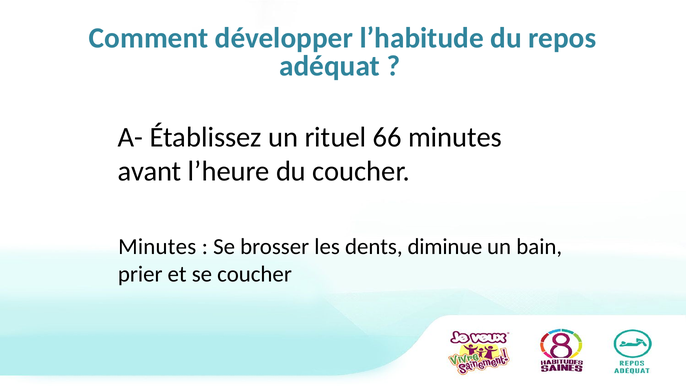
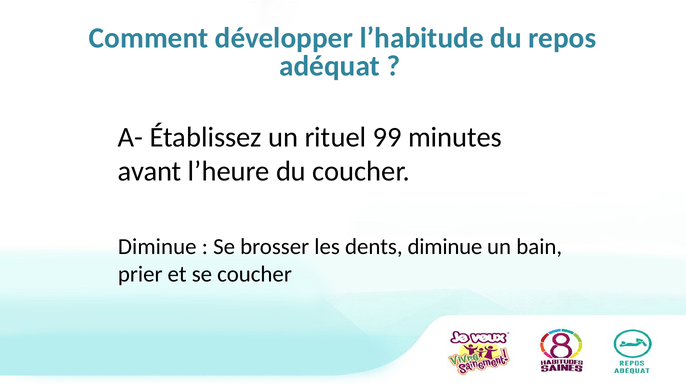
66: 66 -> 99 (387, 137)
Minutes: Minutes -> Diminue (157, 247)
